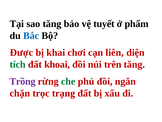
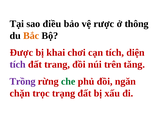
sao tăng: tăng -> điều (52, 24)
tuyết: tuyết -> rược (104, 24)
phẩm: phẩm -> thông (137, 24)
Bắc colour: blue -> orange (31, 35)
cạn liên: liên -> tích (115, 52)
tích colour: green -> purple (18, 64)
khoai: khoai -> trang (57, 64)
